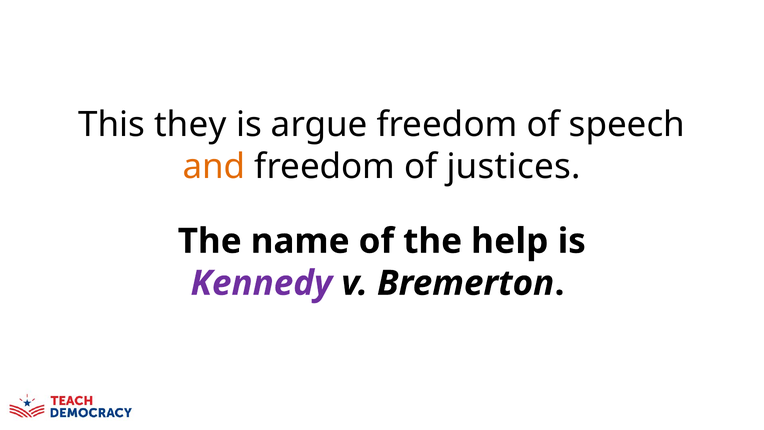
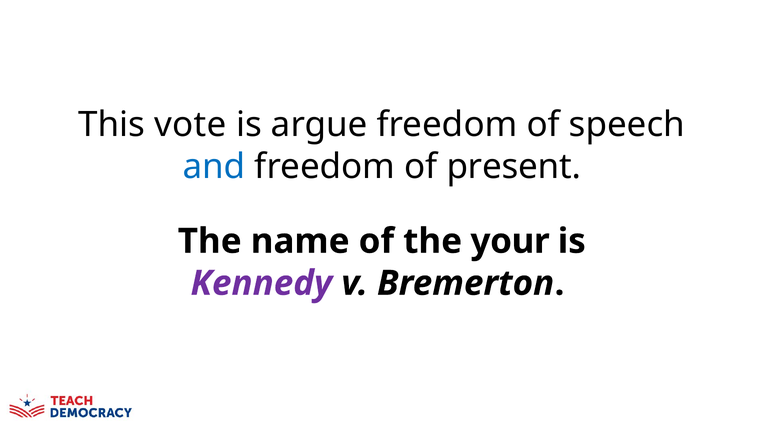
they: they -> vote (190, 124)
and colour: orange -> blue (214, 166)
justices: justices -> present (514, 166)
help: help -> your (510, 241)
